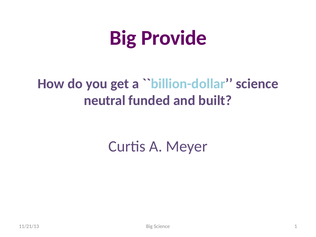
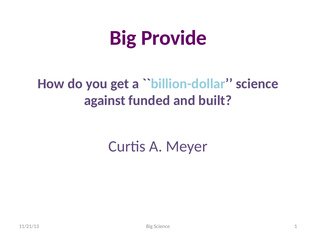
neutral: neutral -> against (105, 101)
